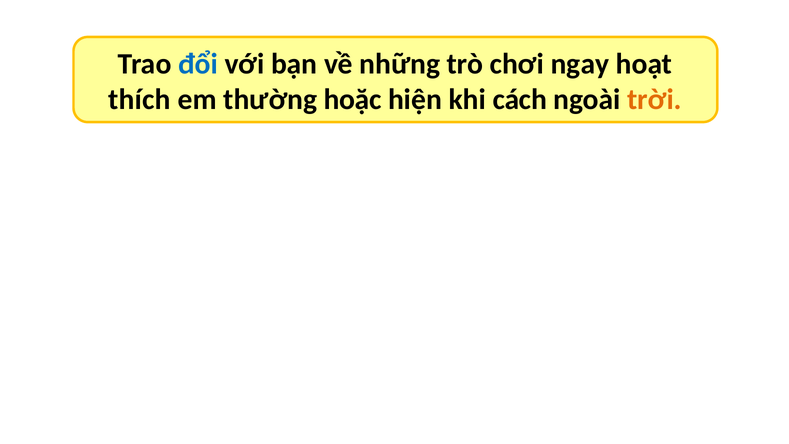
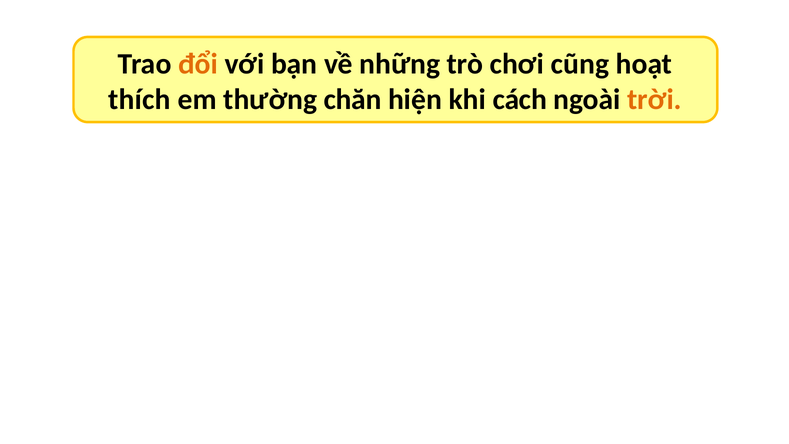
đổi colour: blue -> orange (198, 64)
ngay: ngay -> cũng (580, 64)
hoặc: hoặc -> chăn (353, 99)
